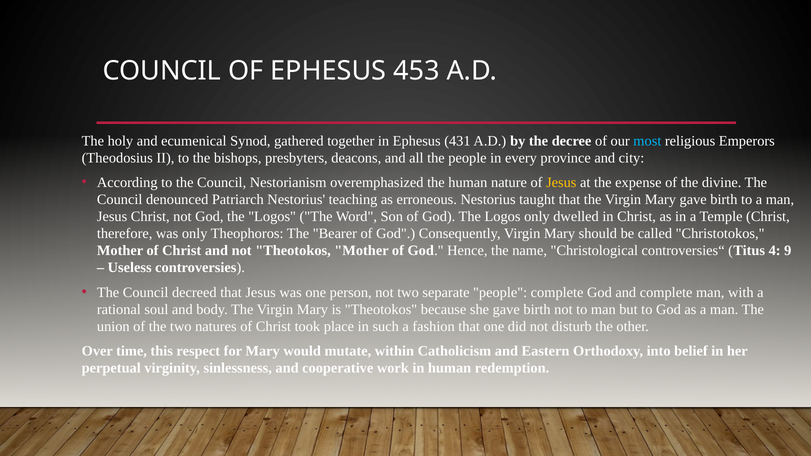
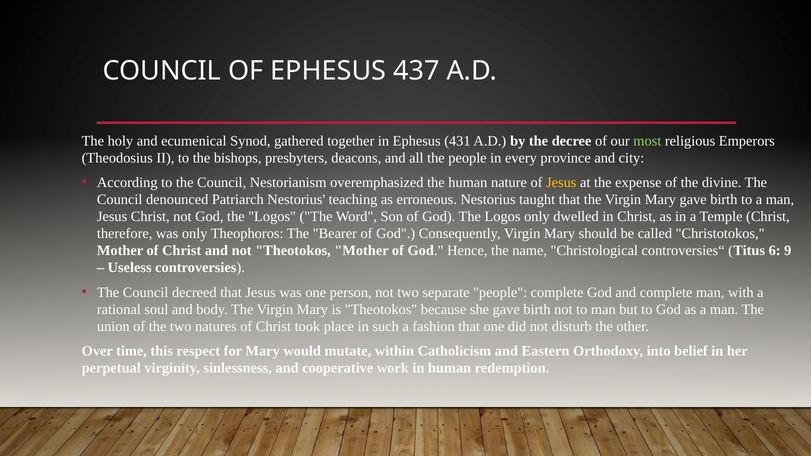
453: 453 -> 437 (416, 71)
most colour: light blue -> light green (647, 141)
4: 4 -> 6 (775, 251)
